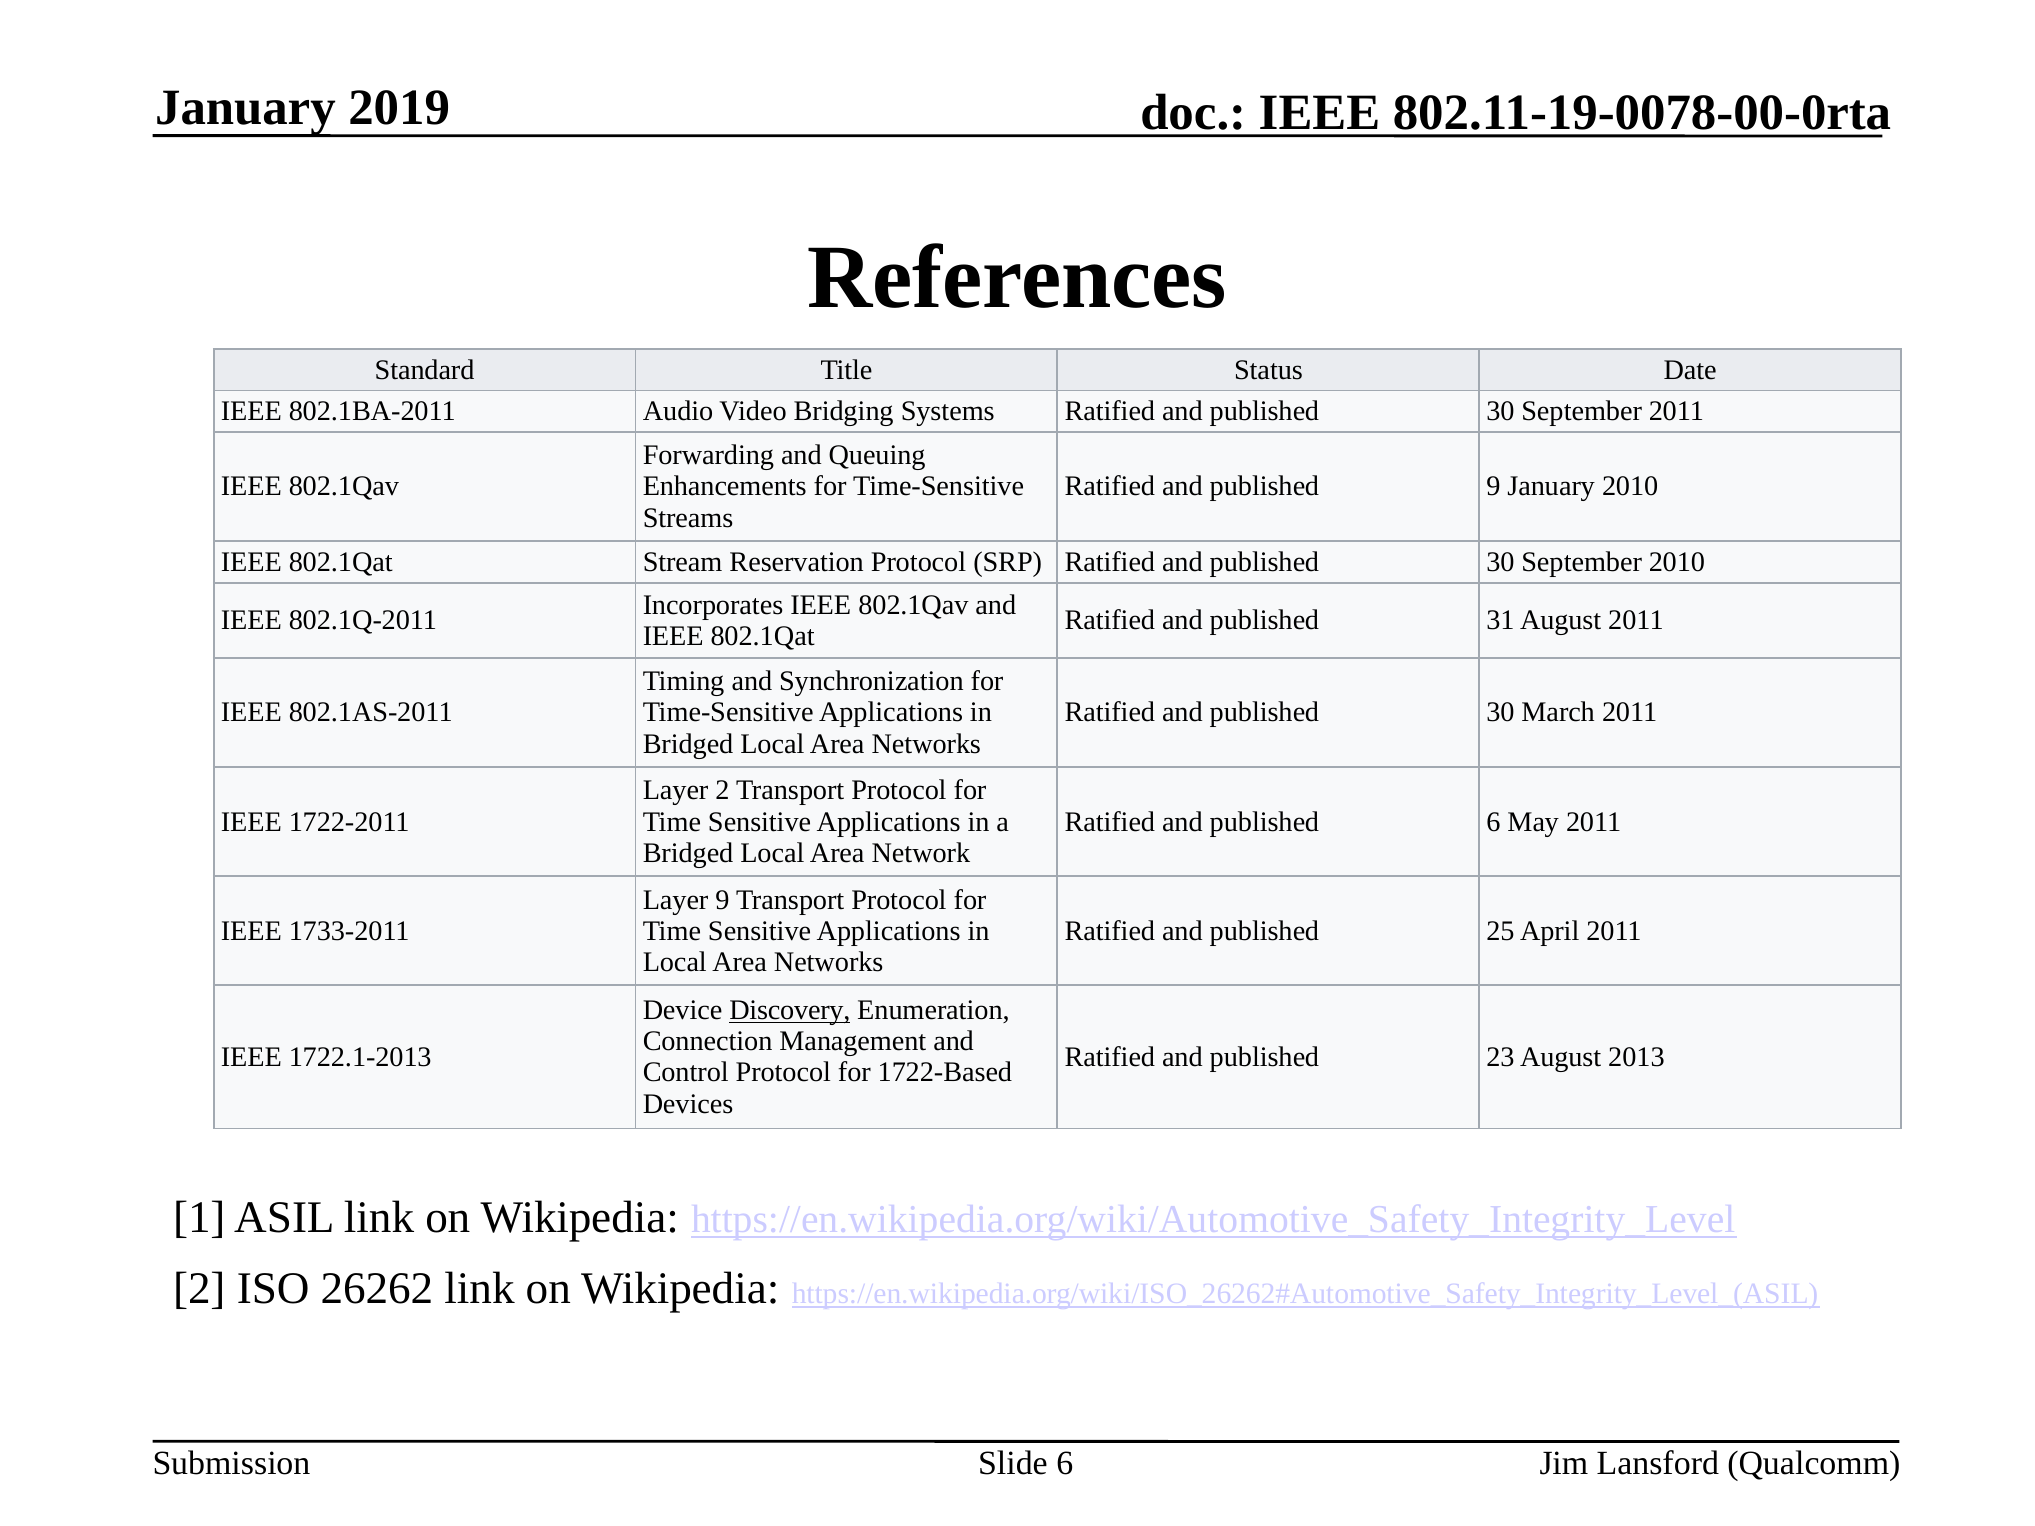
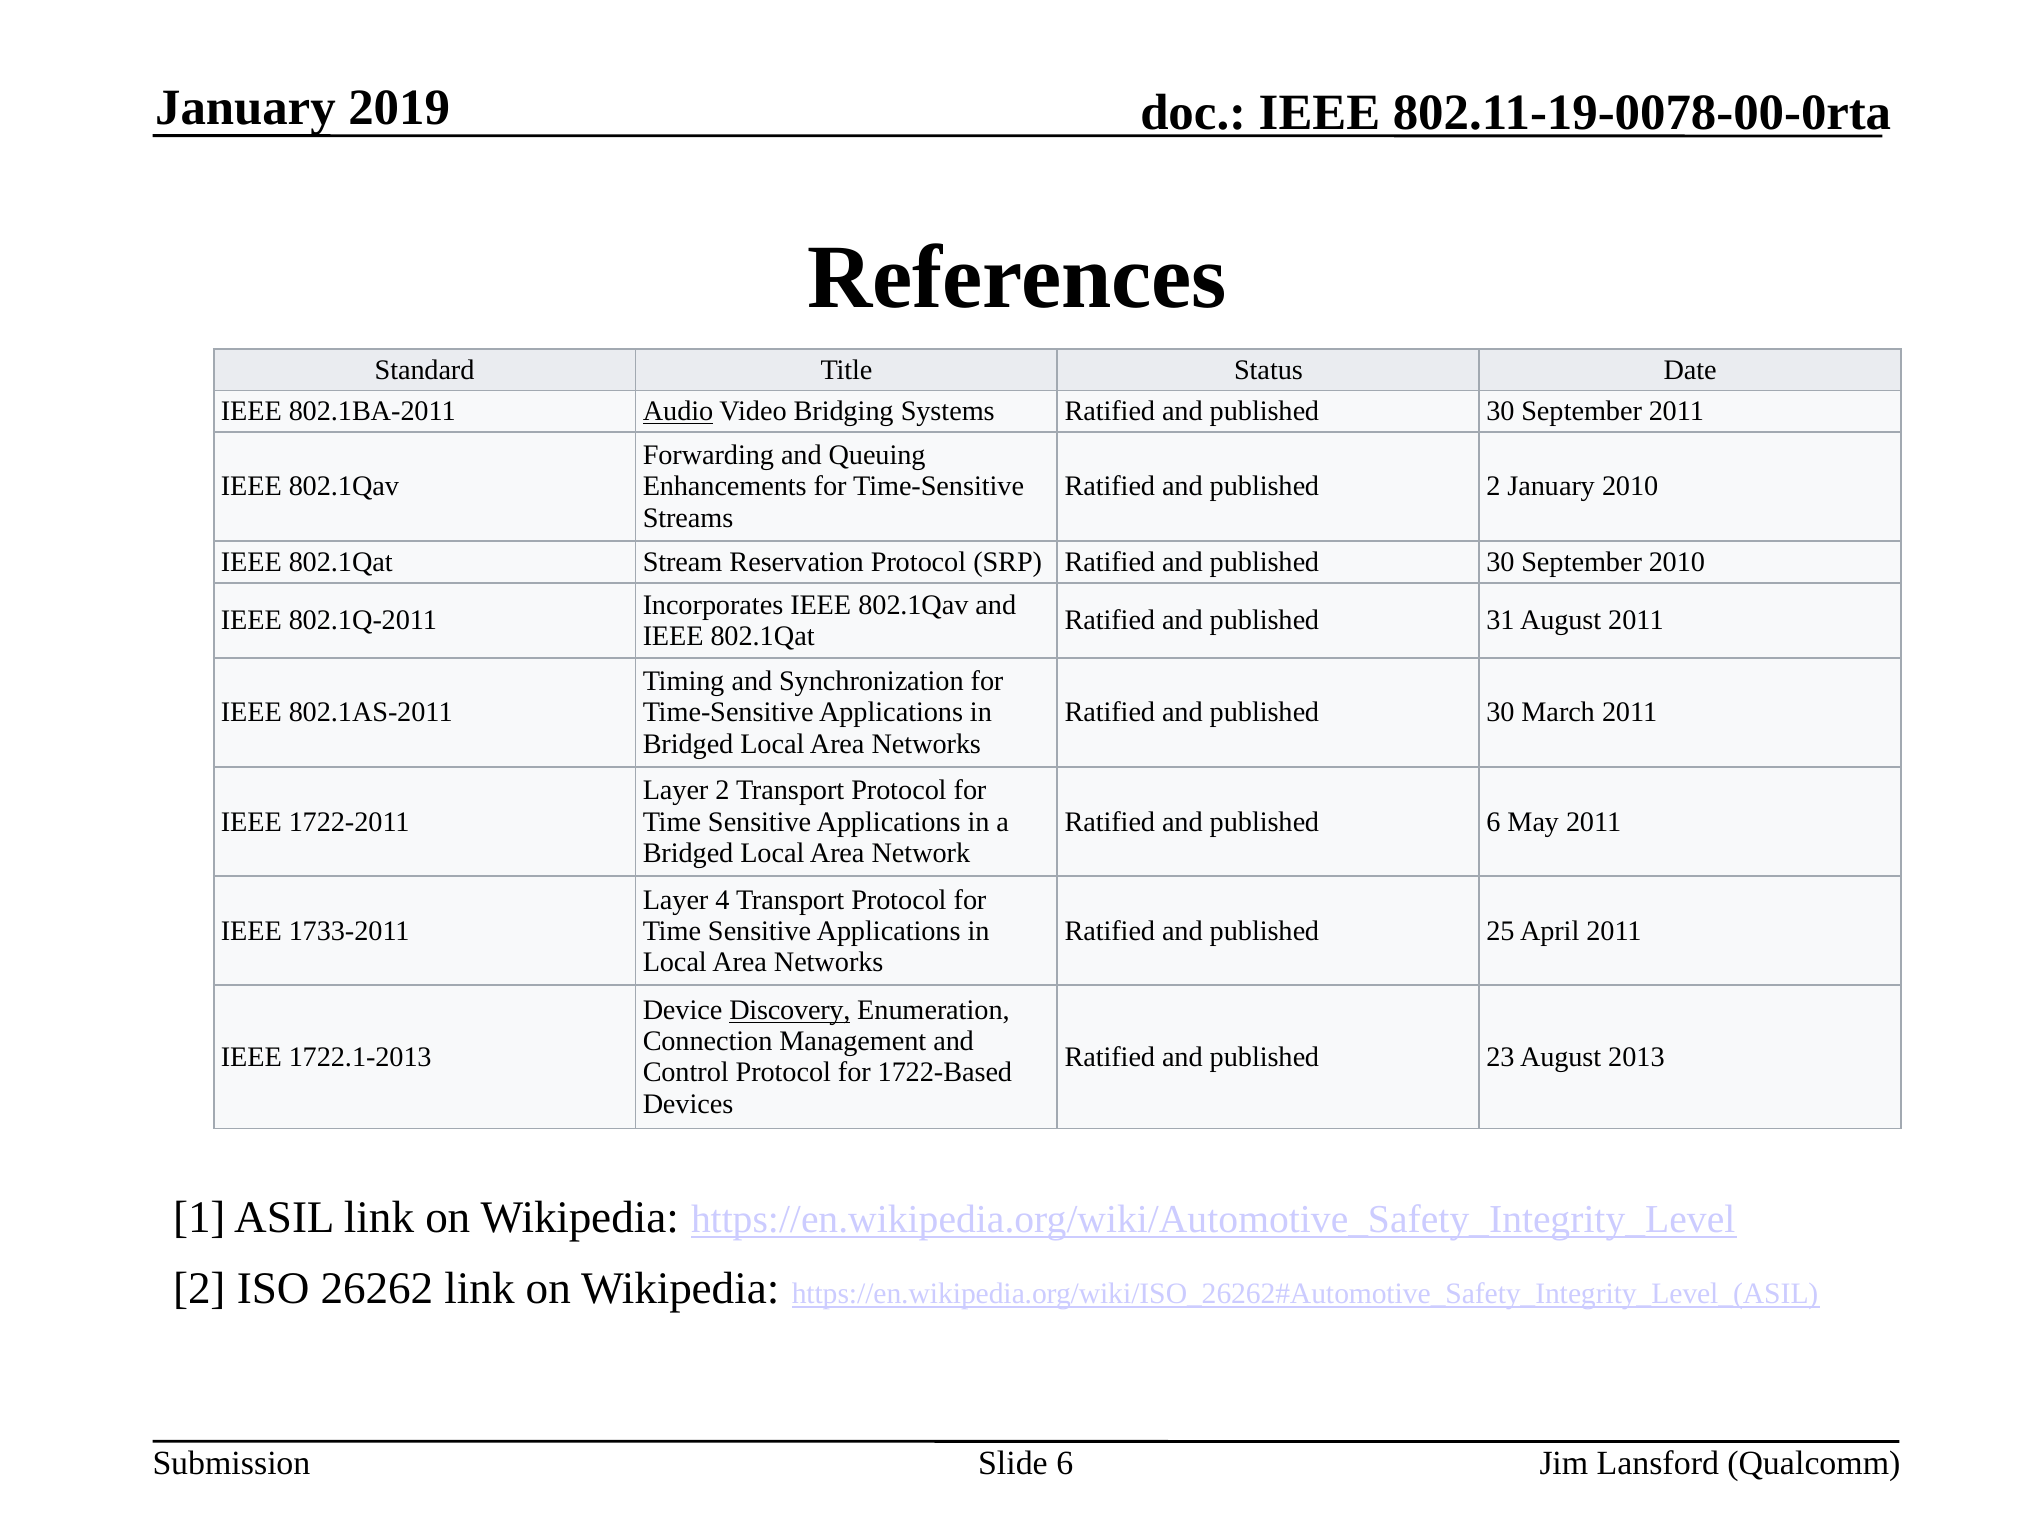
Audio underline: none -> present (678, 411)
published 9: 9 -> 2 (1494, 487)
Layer 9: 9 -> 4 (722, 900)
